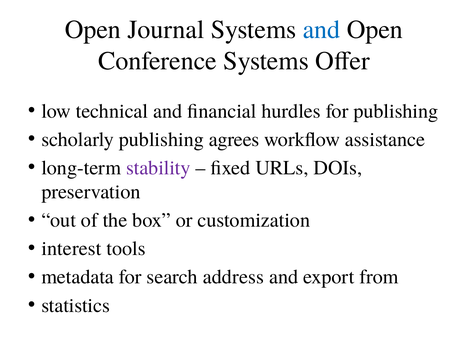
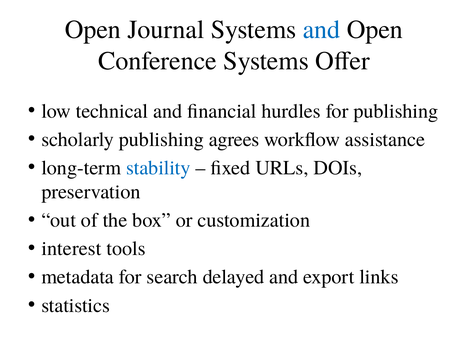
stability colour: purple -> blue (158, 168)
address: address -> delayed (234, 277)
from: from -> links (379, 277)
